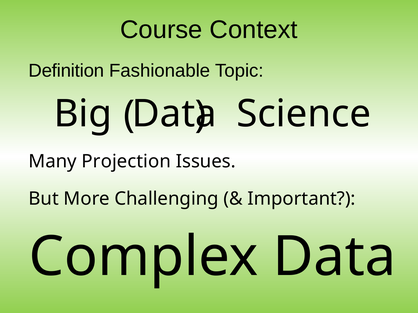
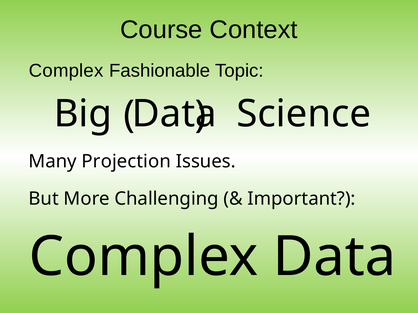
Definition: Definition -> Complex (66, 71)
